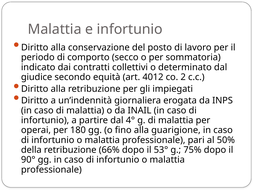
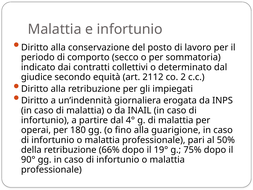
4012: 4012 -> 2112 (153, 77)
53°: 53° -> 19° (161, 150)
